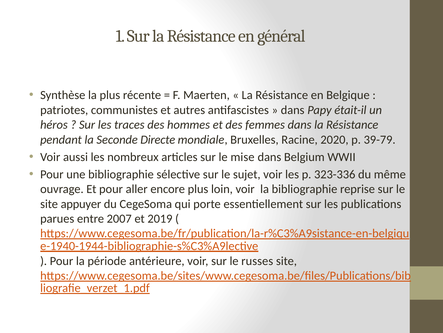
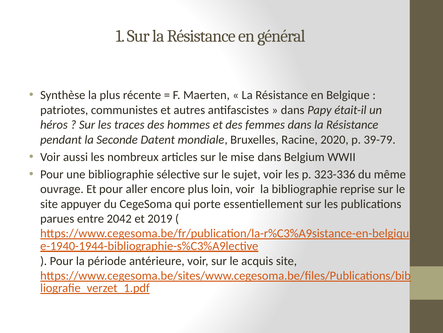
Directe: Directe -> Datent (158, 139)
2007: 2007 -> 2042 (119, 218)
russes: russes -> acquis (257, 260)
